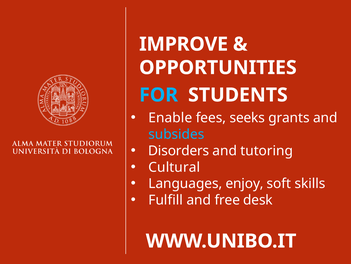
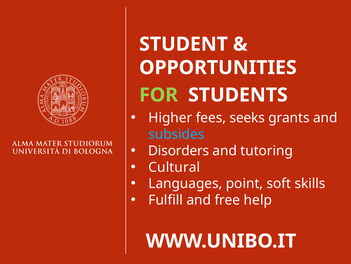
IMPROVE: IMPROVE -> STUDENT (184, 44)
FOR colour: light blue -> light green (159, 95)
Enable: Enable -> Higher (170, 118)
enjoy: enjoy -> point (244, 183)
desk: desk -> help (258, 200)
